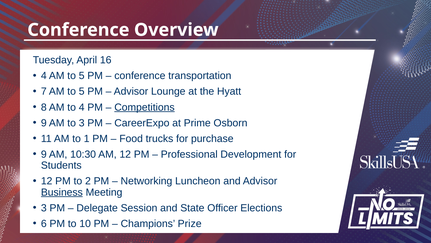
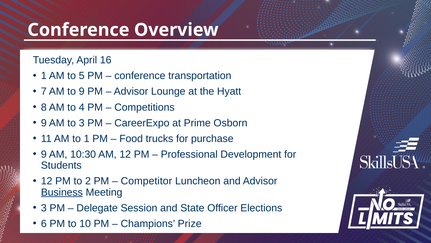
4: 4 -> 1 (44, 76)
7 AM to 5: 5 -> 9 (82, 91)
Competitions underline: present -> none (144, 107)
Networking: Networking -> Competitor (146, 181)
